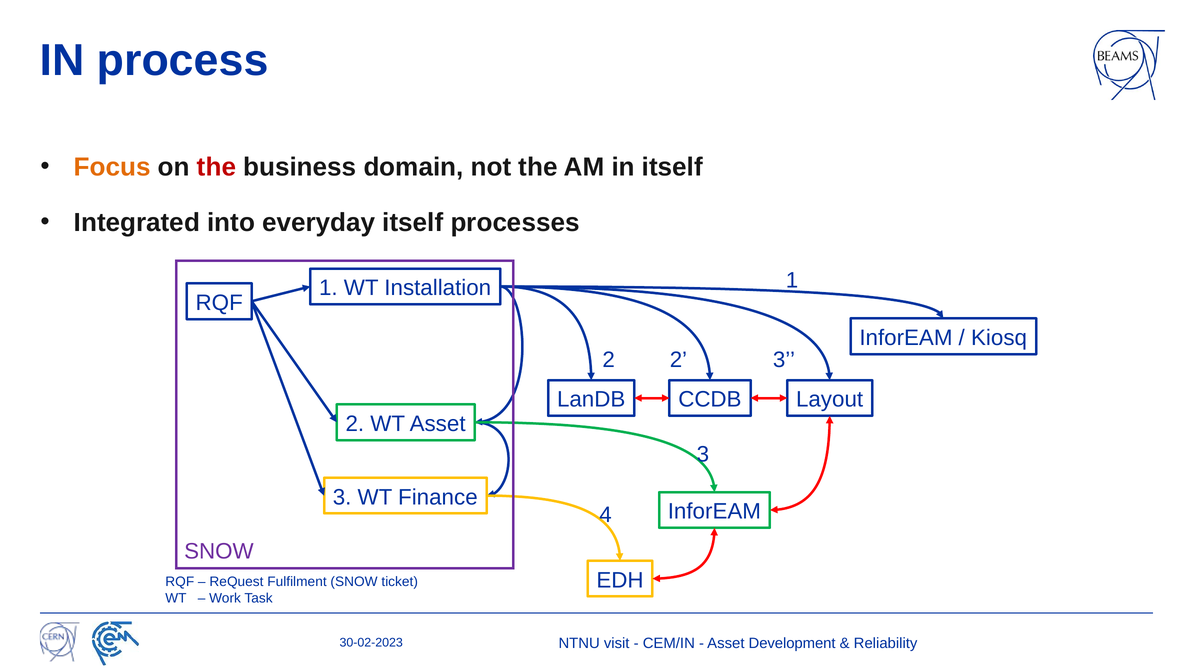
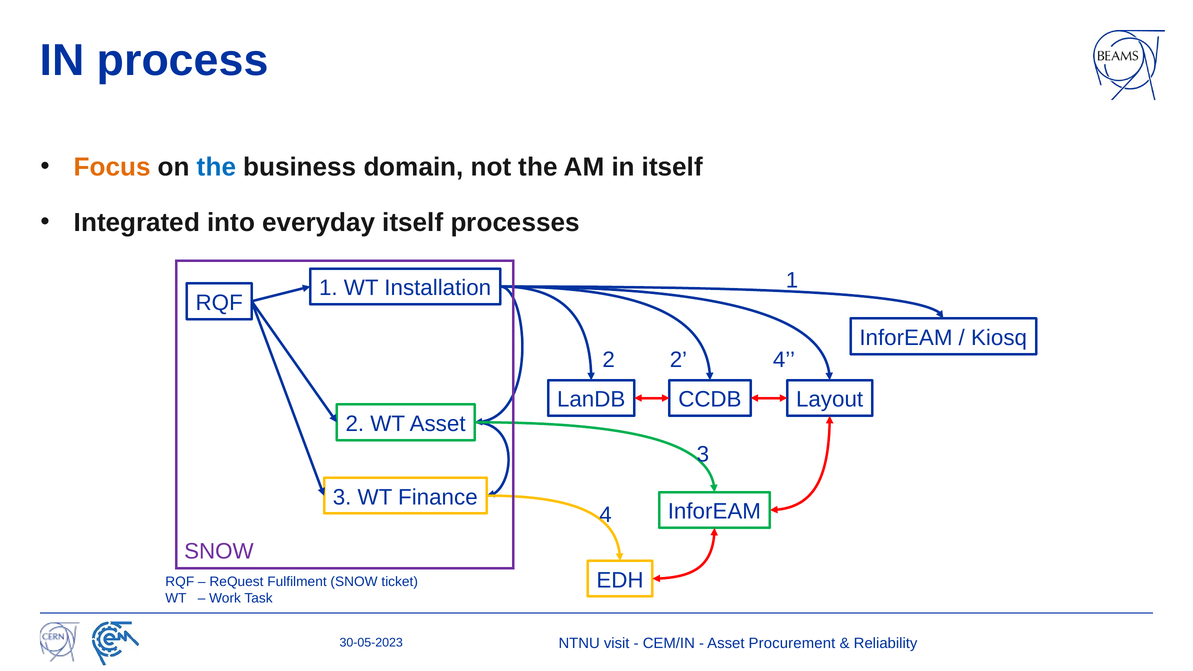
the colour: red -> blue (217, 167)
2 3: 3 -> 4 (784, 360)
Development: Development -> Procurement (792, 644)
30-02-2023: 30-02-2023 -> 30-05-2023 (371, 643)
